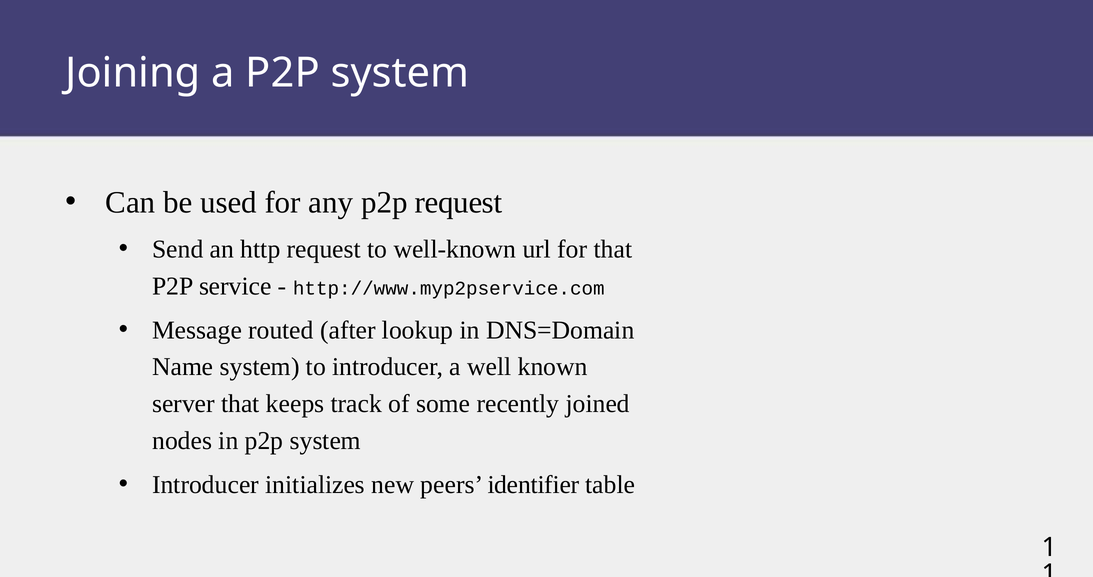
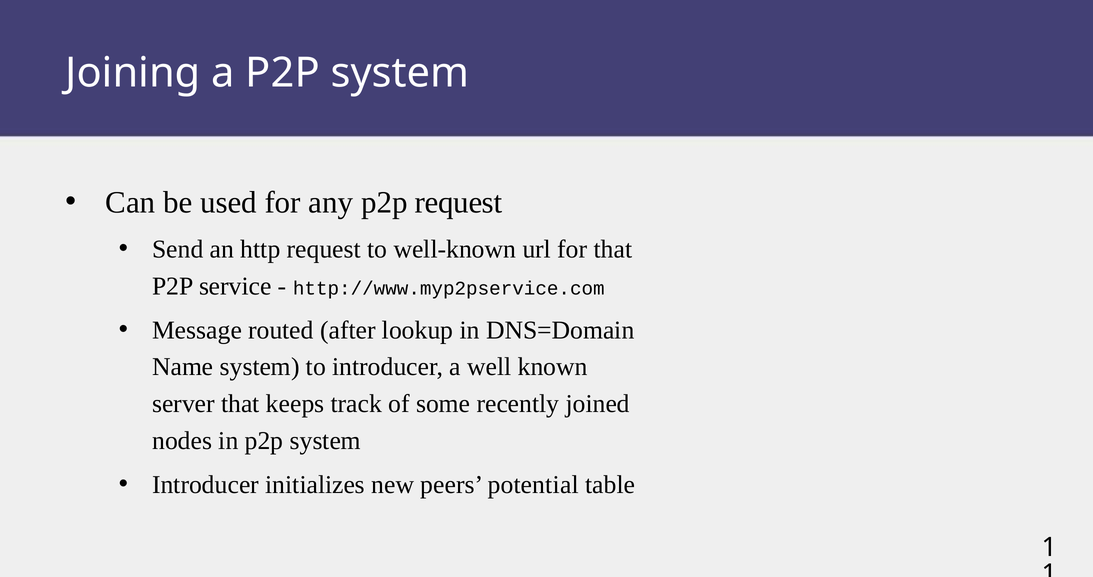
identifier: identifier -> potential (533, 485)
